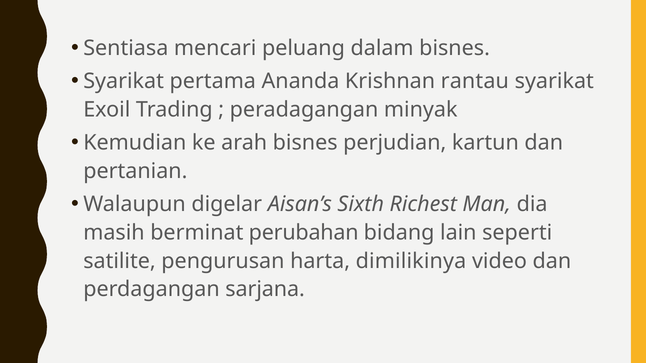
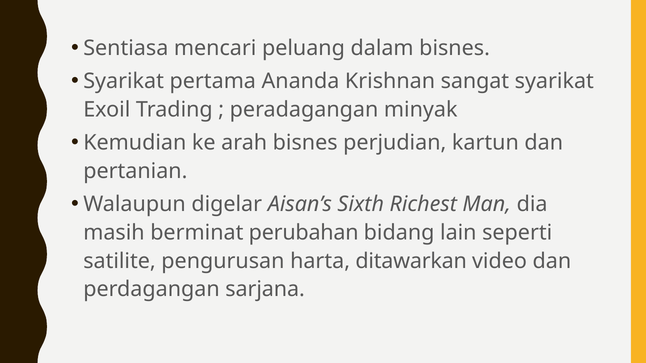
rantau: rantau -> sangat (475, 81)
dimilikinya: dimilikinya -> ditawarkan (411, 261)
